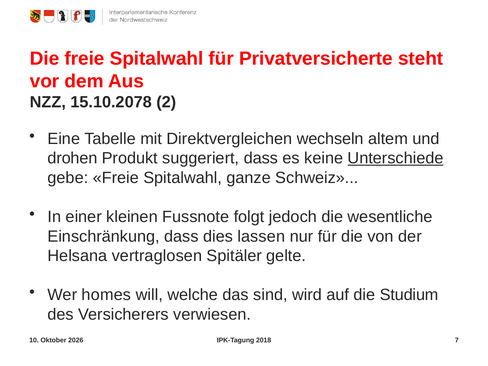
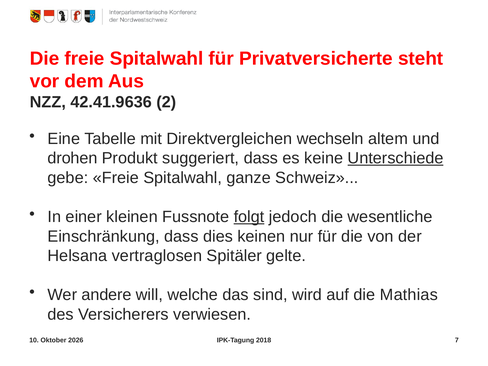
15.10.2078: 15.10.2078 -> 42.41.9636 (111, 102)
folgt underline: none -> present (249, 217)
lassen: lassen -> keinen (261, 236)
homes: homes -> andere (107, 295)
Studium: Studium -> Mathias (409, 295)
